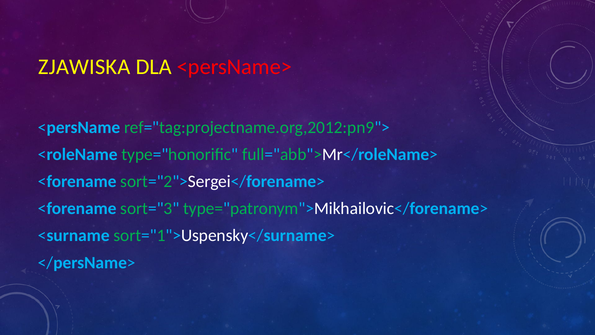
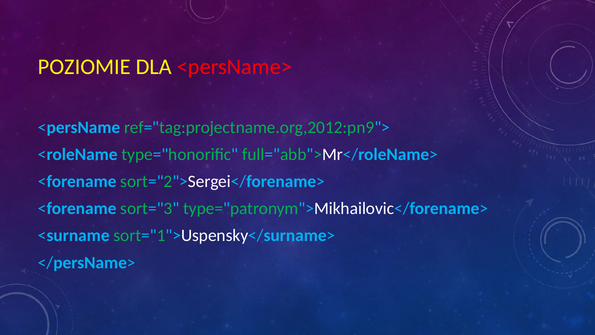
ZJAWISKA: ZJAWISKA -> POZIOMIE (84, 67)
